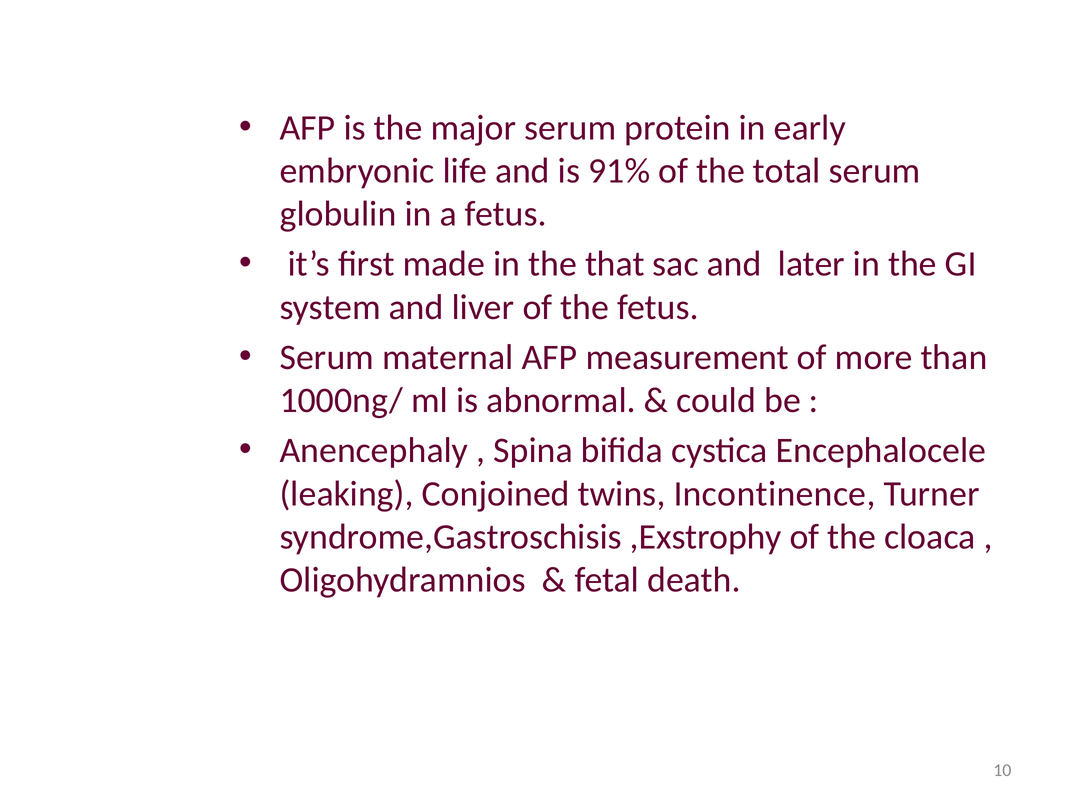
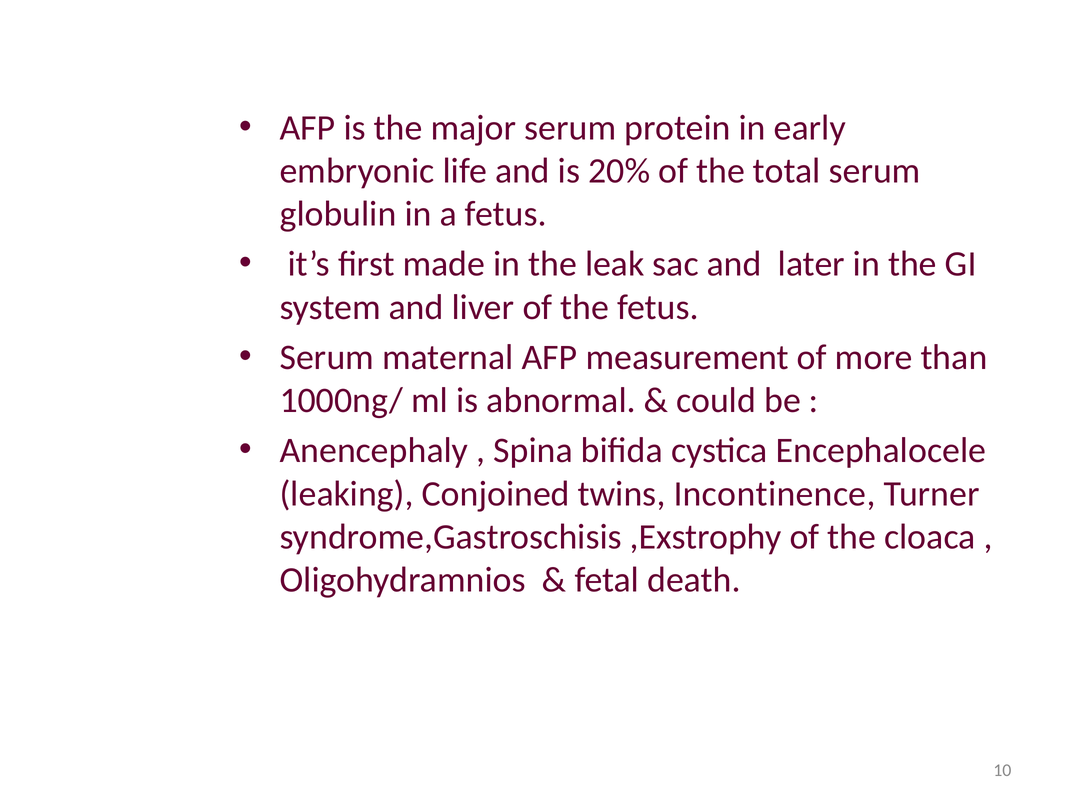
91%: 91% -> 20% (619, 171)
that: that -> leak (615, 264)
